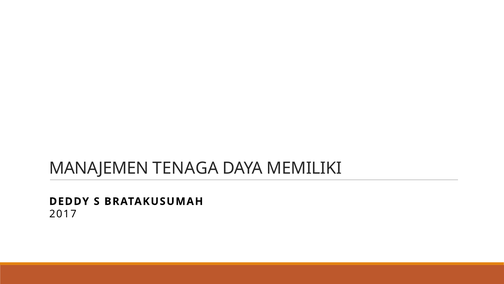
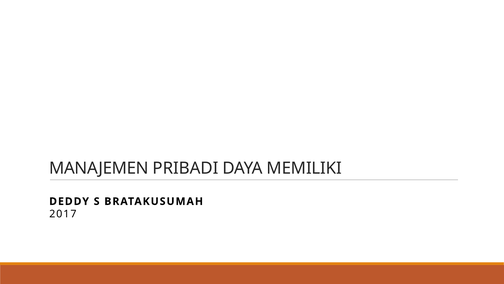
TENAGA: TENAGA -> PRIBADI (186, 168)
